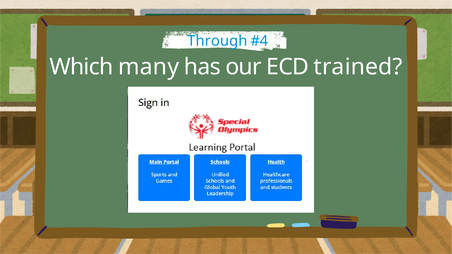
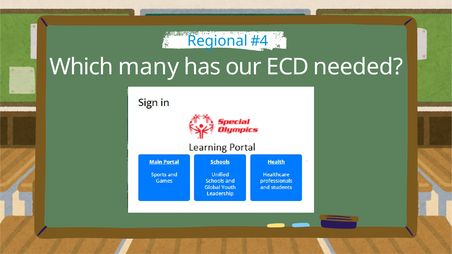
Through: Through -> Regional (217, 41)
trained: trained -> needed (358, 67)
